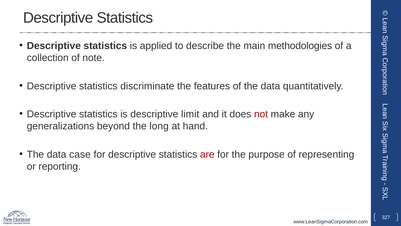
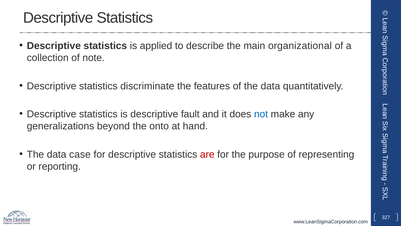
methodologies: methodologies -> organizational (300, 46)
limit: limit -> fault (190, 114)
not colour: red -> blue (261, 114)
long: long -> onto (159, 126)
